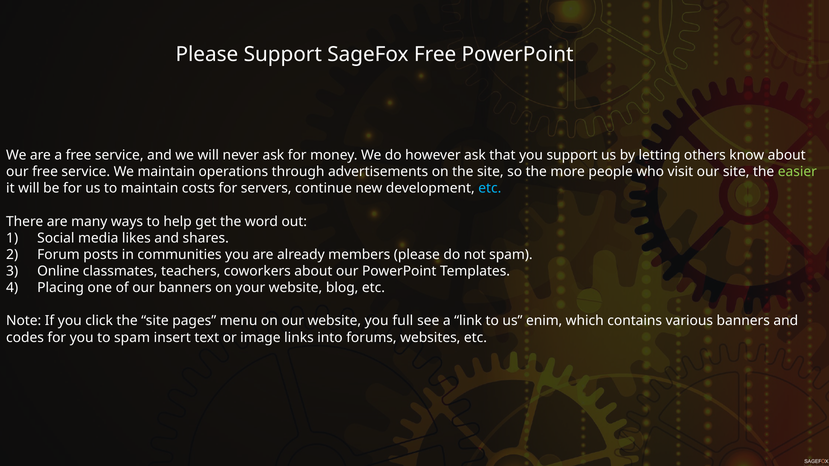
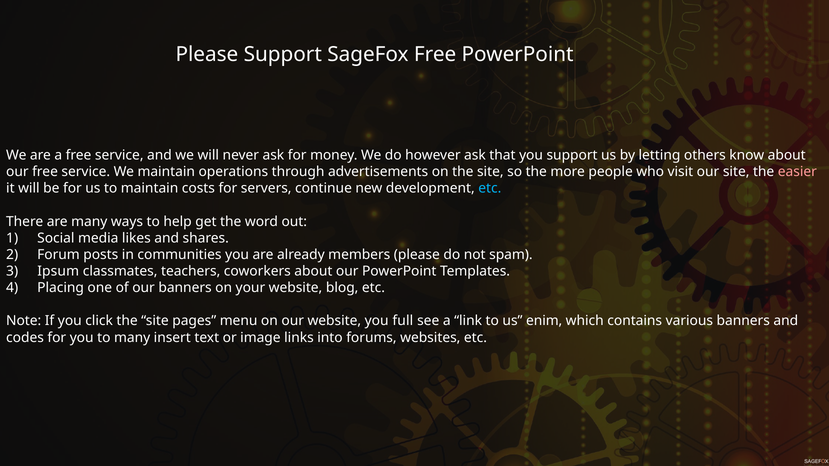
easier colour: light green -> pink (797, 172)
Online: Online -> Ipsum (58, 271)
to spam: spam -> many (132, 338)
